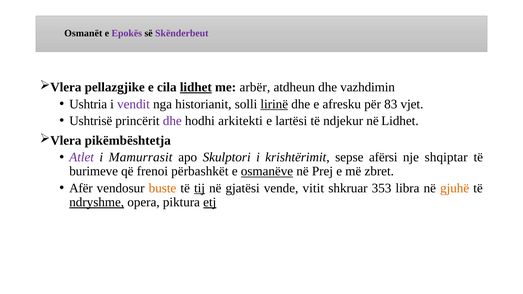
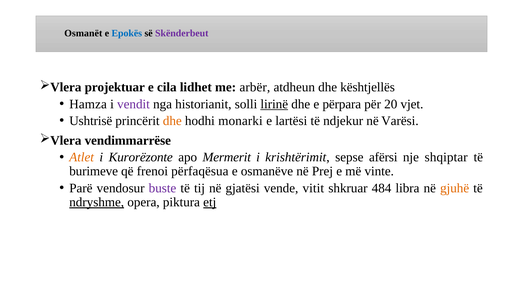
Epokës colour: purple -> blue (127, 33)
pellazgjike: pellazgjike -> projektuar (115, 87)
lidhet underline: present -> none (196, 87)
vazhdimin: vazhdimin -> kështjellës (368, 87)
Ushtria: Ushtria -> Hamza (88, 104)
afresku: afresku -> përpara (342, 104)
83: 83 -> 20 (391, 104)
dhe colour: purple -> orange (172, 121)
arkitekti: arkitekti -> monarki (240, 121)
në Lidhet: Lidhet -> Varësi (400, 121)
pikëmbështetja: pikëmbështetja -> vendimmarrëse (128, 140)
Atlet colour: purple -> orange (82, 157)
Mamurrasit: Mamurrasit -> Kurorëzonte (141, 157)
Skulptori: Skulptori -> Mermerit (227, 157)
përbashkët: përbashkët -> përfaqësua (200, 171)
osmanëve underline: present -> none (267, 171)
zbret: zbret -> vinte (379, 171)
Afër: Afër -> Parë (81, 188)
buste colour: orange -> purple (163, 188)
tij underline: present -> none (200, 188)
353: 353 -> 484 (382, 188)
